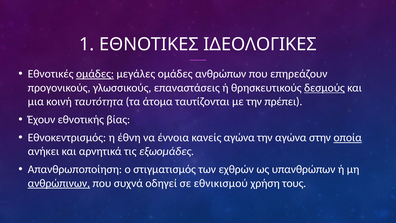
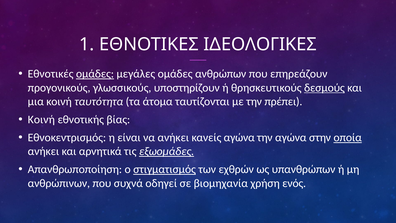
επαναστάσεις: επαναστάσεις -> υποστηρίζουν (187, 88)
Έχουν: Έχουν -> Κοινή (41, 119)
έθνη: έθνη -> είναι (129, 137)
να έννοια: έννοια -> ανήκει (173, 137)
εξωομάδες underline: none -> present (167, 151)
στιγματισμός underline: none -> present (165, 169)
ανθρώπινων underline: present -> none (59, 183)
εθνικισμού: εθνικισμού -> βιομηχανία (221, 183)
τους: τους -> ενός (294, 183)
